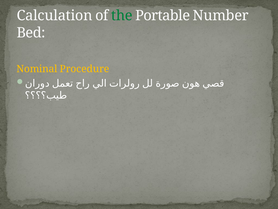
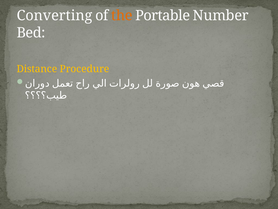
Calculation: Calculation -> Converting (54, 16)
the colour: green -> orange (122, 16)
Nominal: Nominal -> Distance (37, 69)
